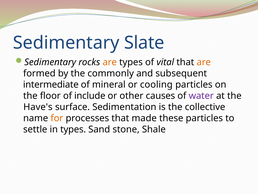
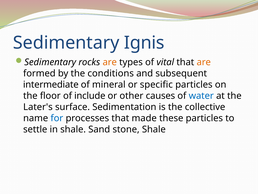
Slate: Slate -> Ignis (144, 43)
commonly: commonly -> conditions (111, 73)
cooling: cooling -> specific (156, 84)
water colour: purple -> blue (201, 96)
Have's: Have's -> Later's (38, 107)
for colour: orange -> blue (57, 118)
in types: types -> shale (73, 129)
